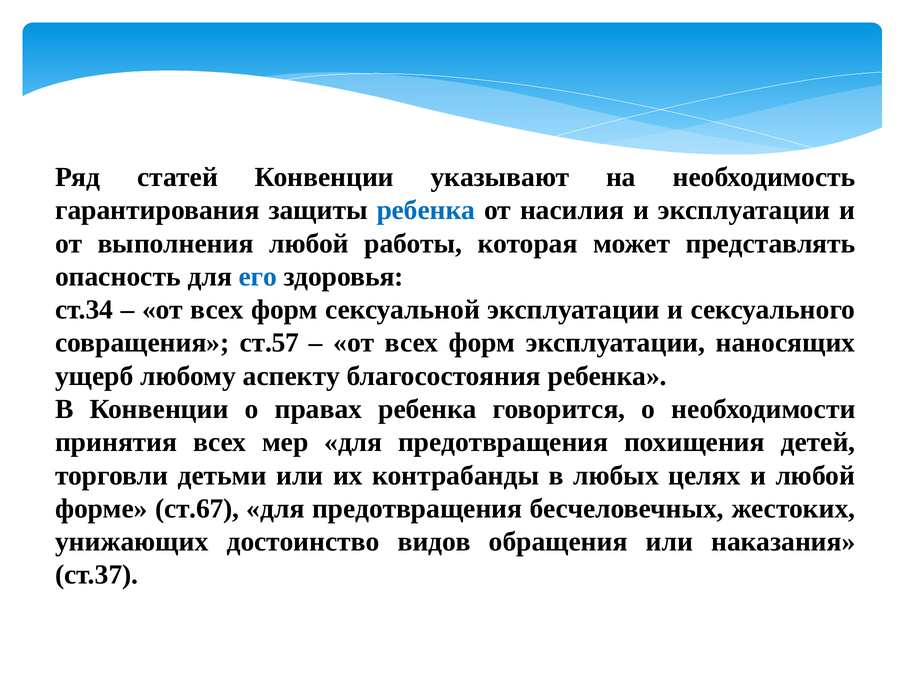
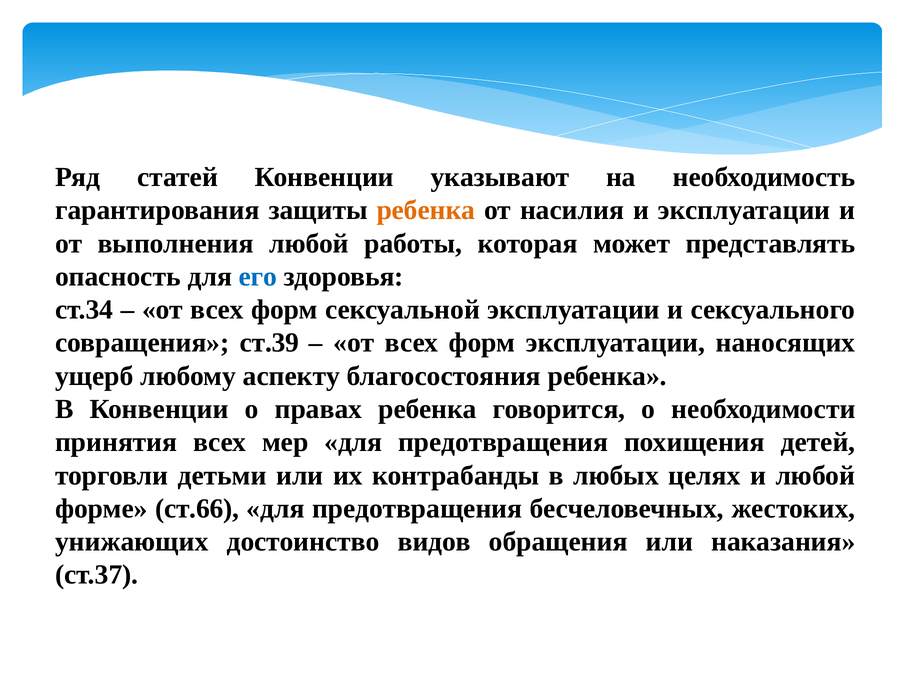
ребенка colour: blue -> orange (426, 210)
ст.57: ст.57 -> ст.39 (269, 343)
ст.67: ст.67 -> ст.66 (197, 509)
